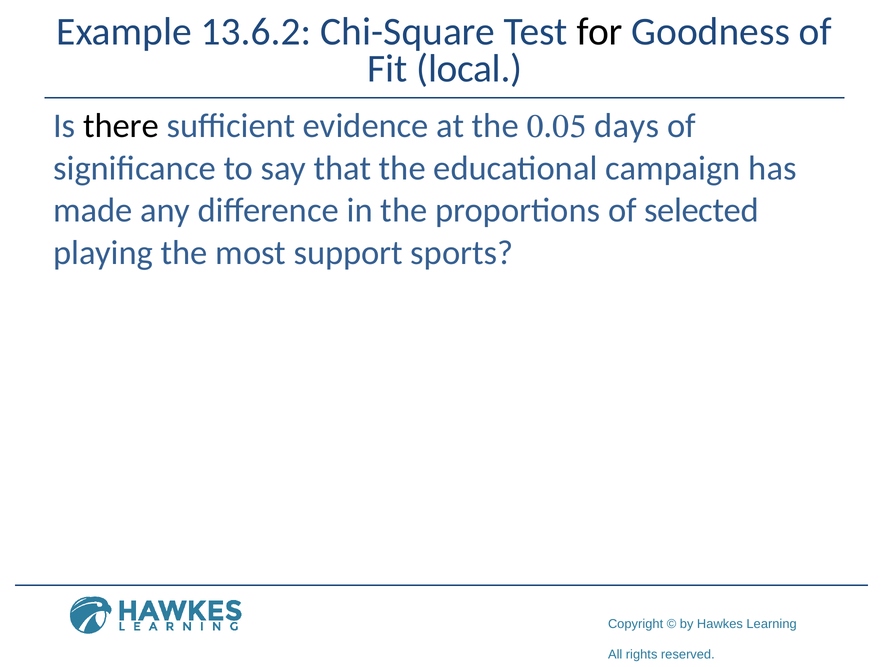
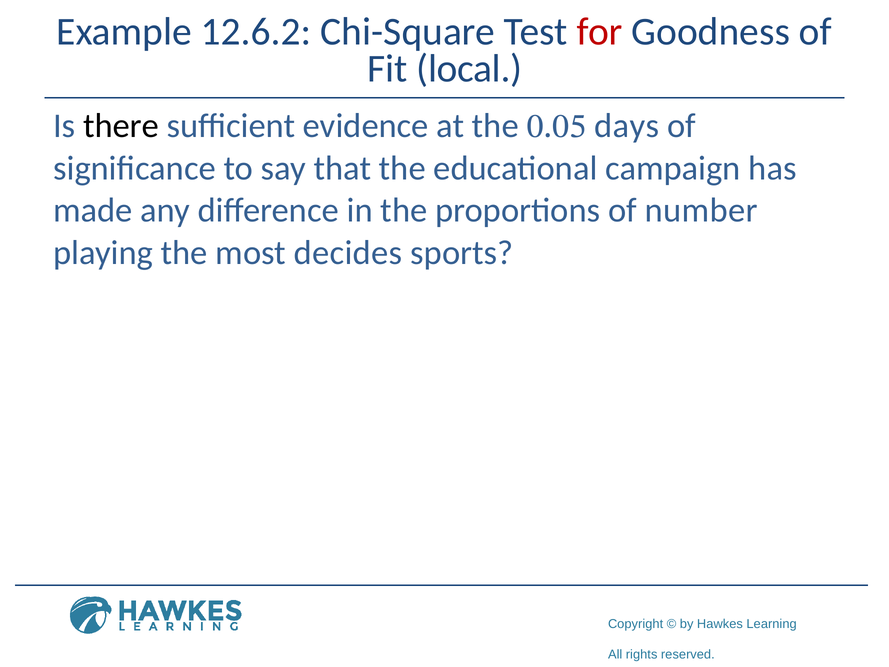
13.6.2: 13.6.2 -> 12.6.2 (256, 32)
for colour: black -> red (600, 32)
selected: selected -> number (701, 210)
support: support -> decides (348, 253)
